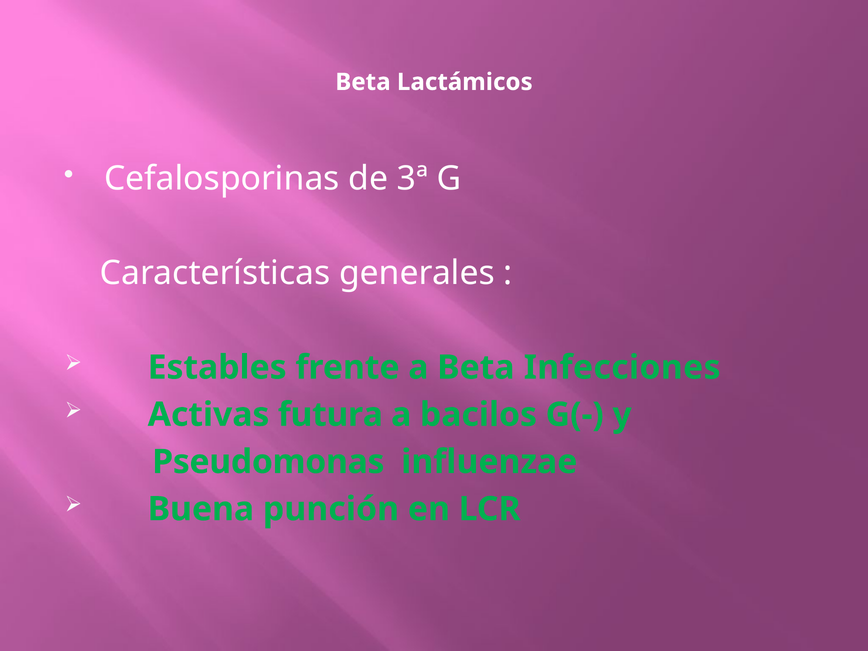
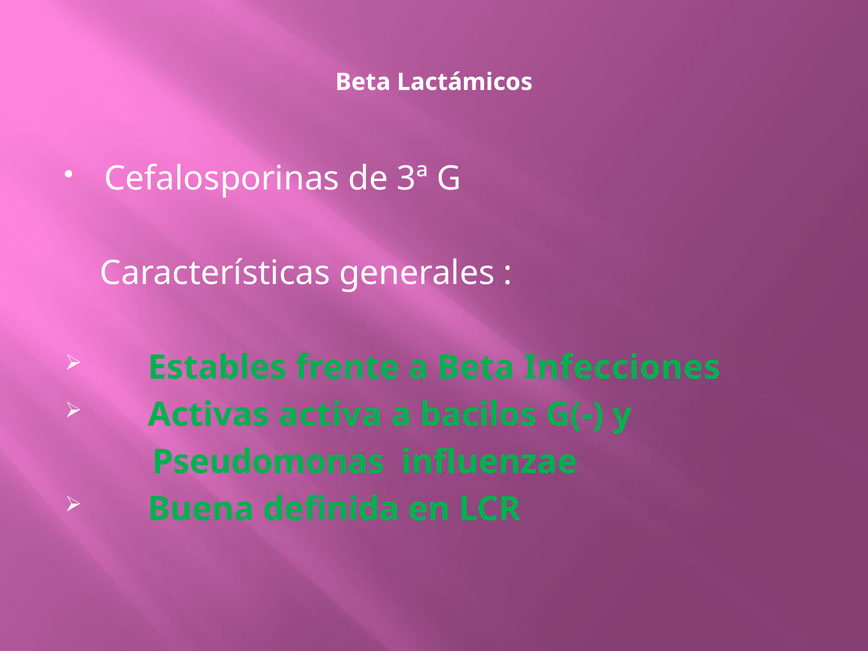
futura: futura -> activa (330, 415)
punción: punción -> definida (331, 509)
